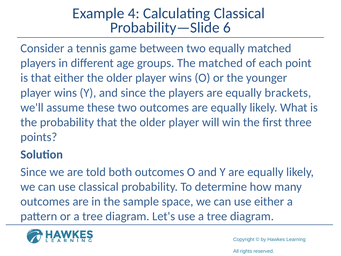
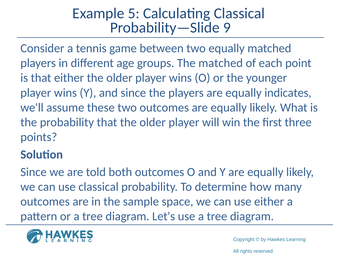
4: 4 -> 5 (134, 13)
6: 6 -> 9 (227, 27)
brackets: brackets -> indicates (288, 93)
